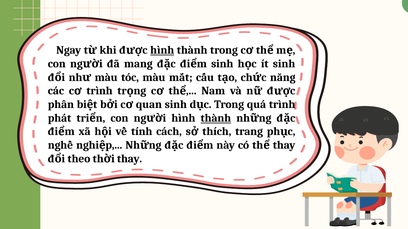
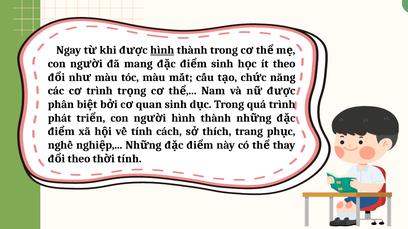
ít sinh: sinh -> theo (284, 64)
thành underline: present -> none (216, 118)
thay: thay -> tính (129, 159)
